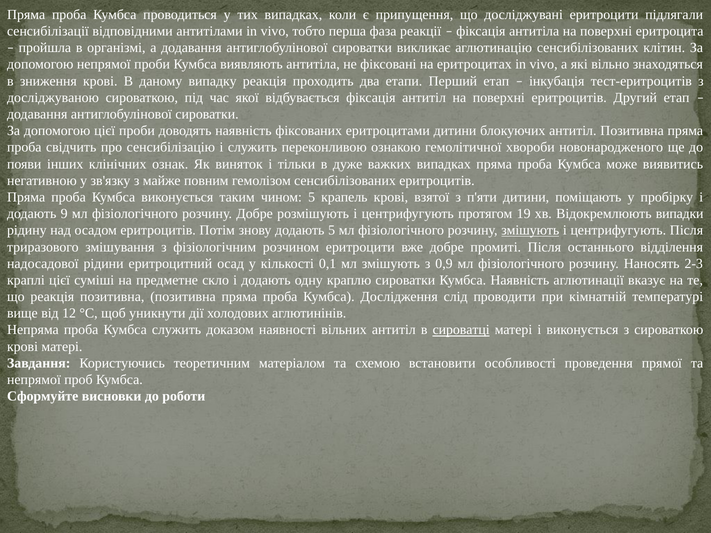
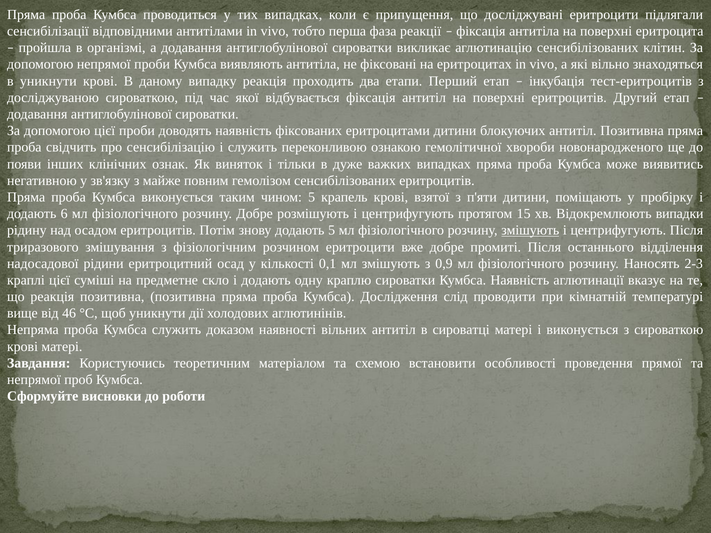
в зниження: зниження -> уникнути (48, 81)
9: 9 -> 6 (64, 214)
19: 19 -> 15 (524, 214)
12: 12 -> 46 (69, 313)
сироватці underline: present -> none (461, 330)
